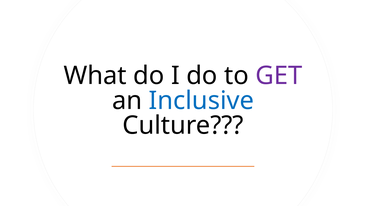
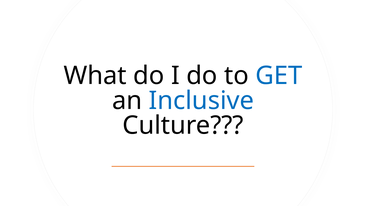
GET colour: purple -> blue (279, 76)
